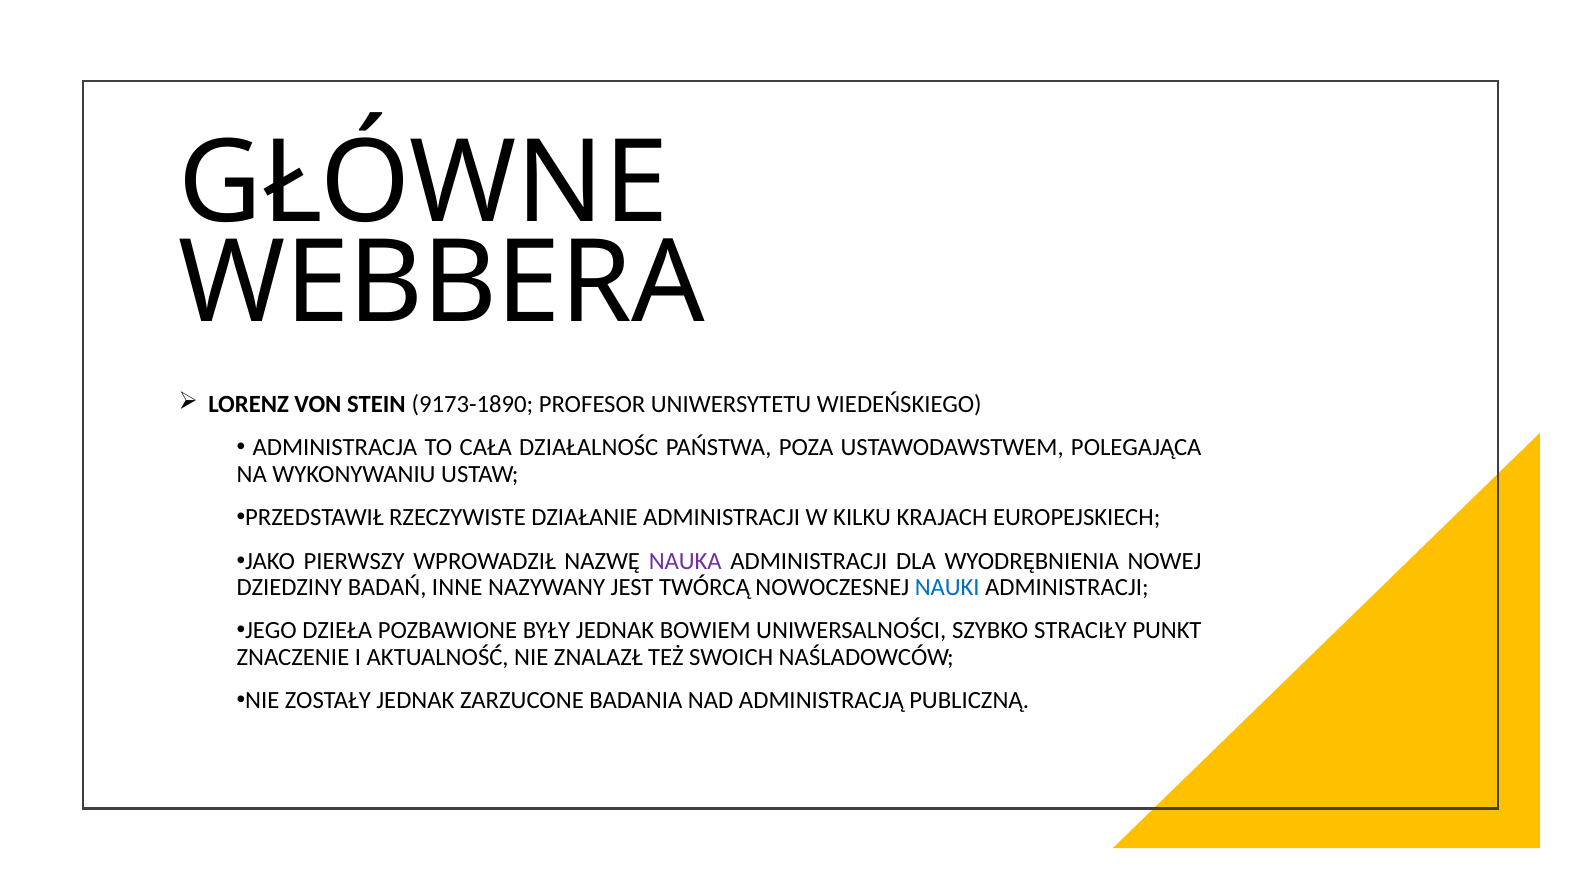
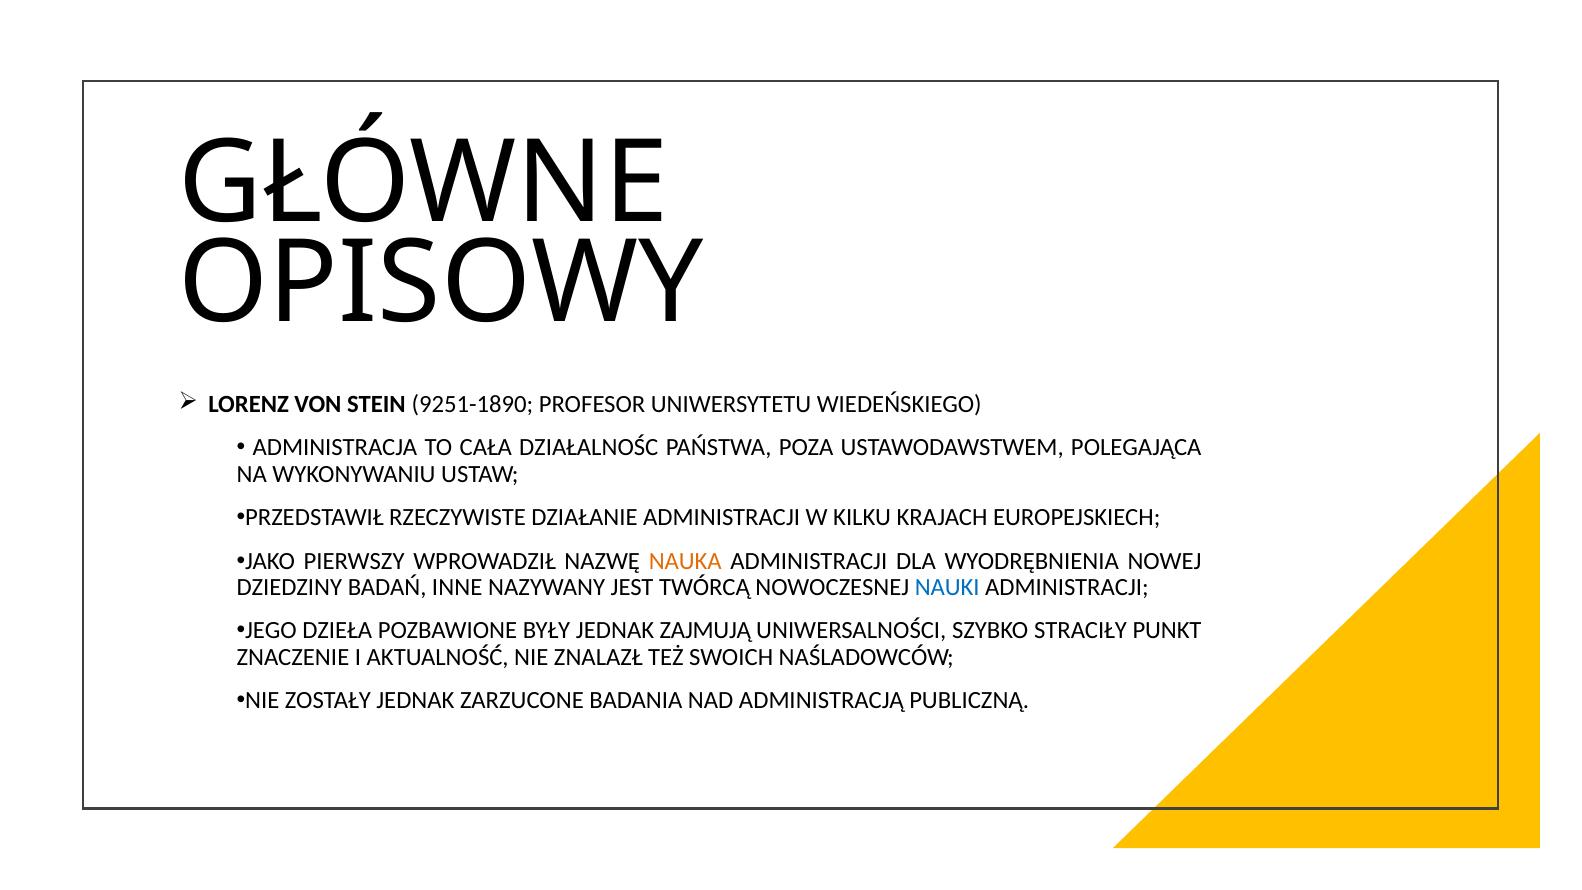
WEBBERA: WEBBERA -> OPISOWY (441, 284)
9173-1890: 9173-1890 -> 9251-1890 (472, 404)
NAUKA colour: purple -> orange (685, 561)
BOWIEM: BOWIEM -> ZAJMUJĄ (705, 631)
